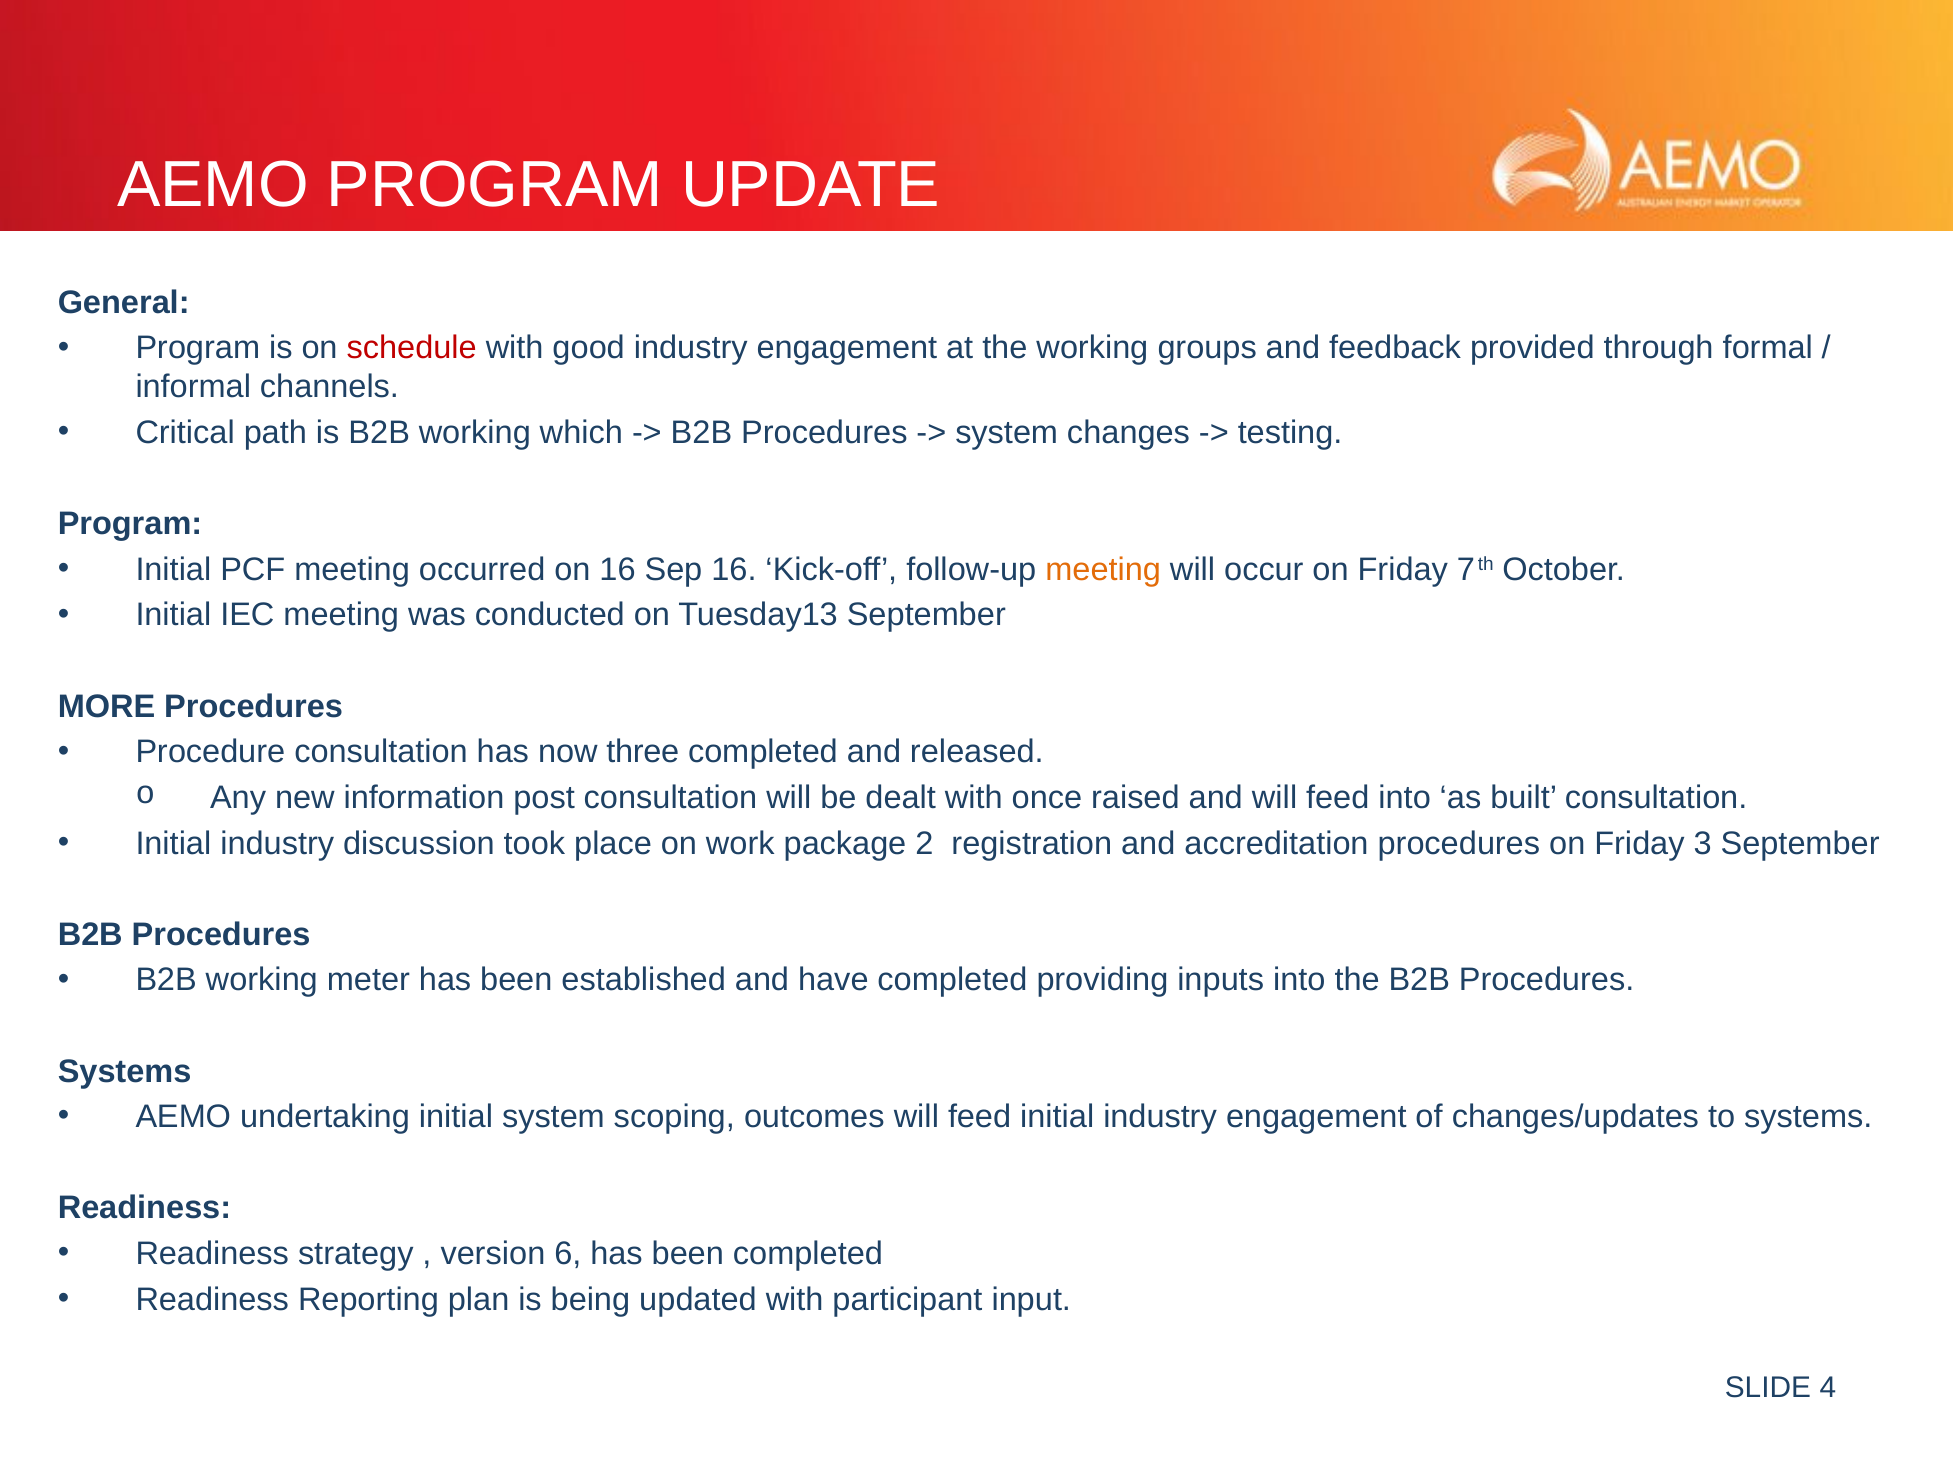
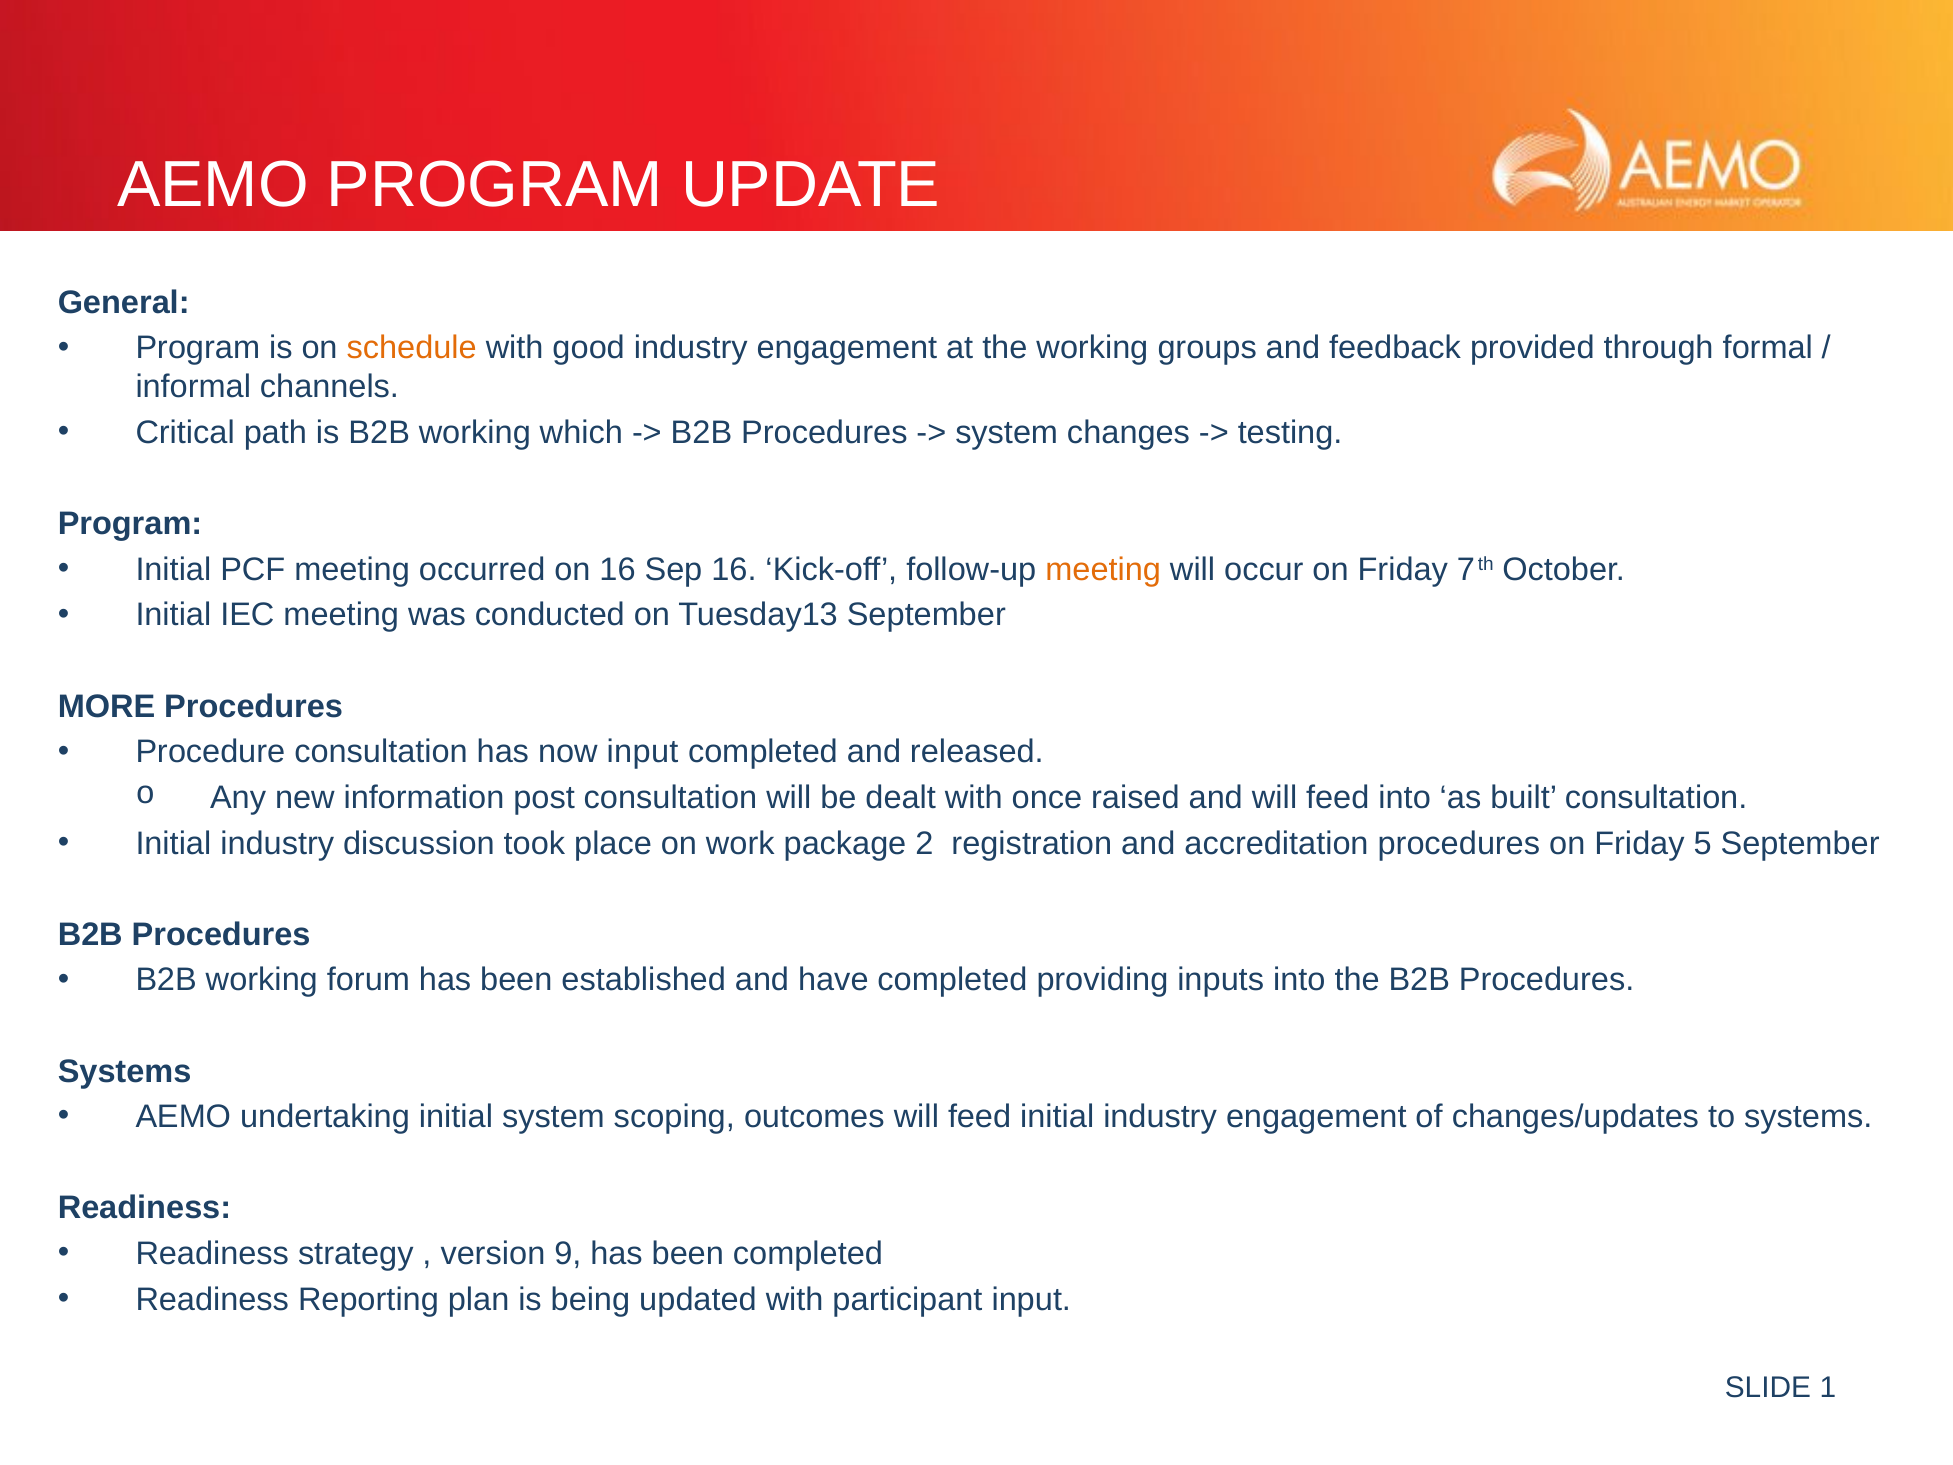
schedule colour: red -> orange (412, 348)
now three: three -> input (643, 752)
3: 3 -> 5 (1703, 843)
meter: meter -> forum (368, 980)
6: 6 -> 9 (568, 1253)
4: 4 -> 1 (1828, 1387)
